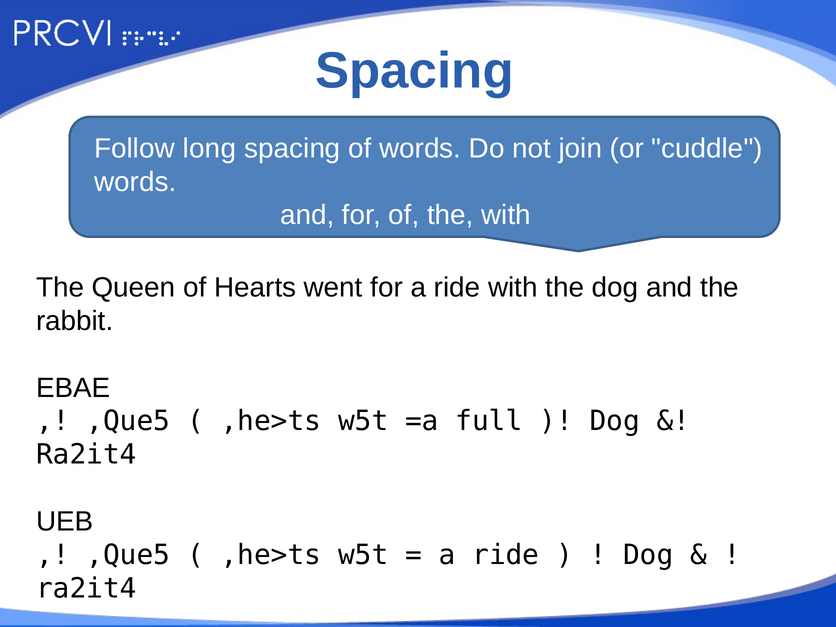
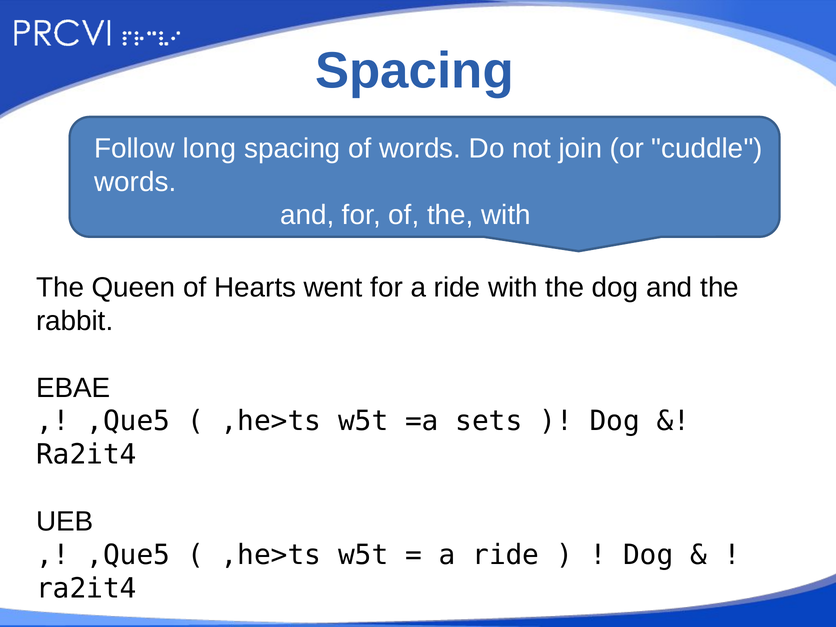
full: full -> sets (489, 421)
